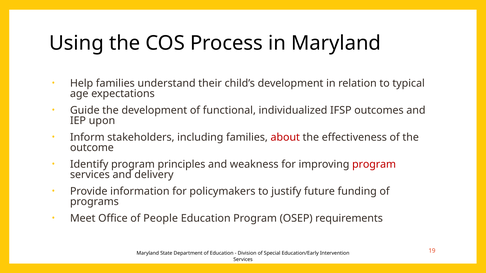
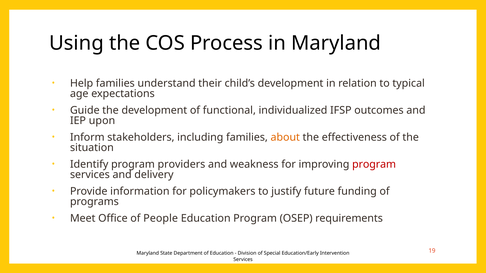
about colour: red -> orange (285, 138)
outcome: outcome -> situation (92, 148)
principles: principles -> providers (181, 165)
